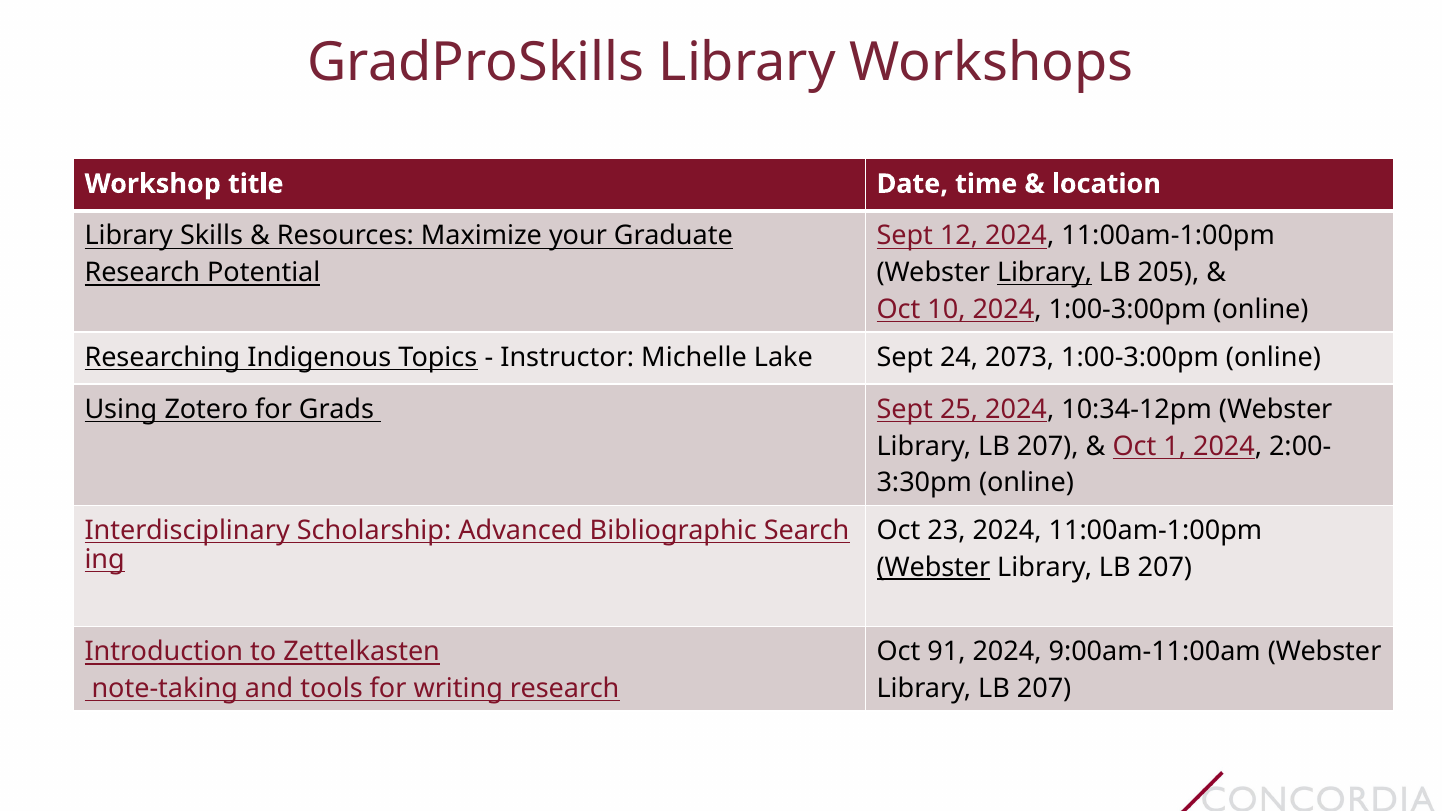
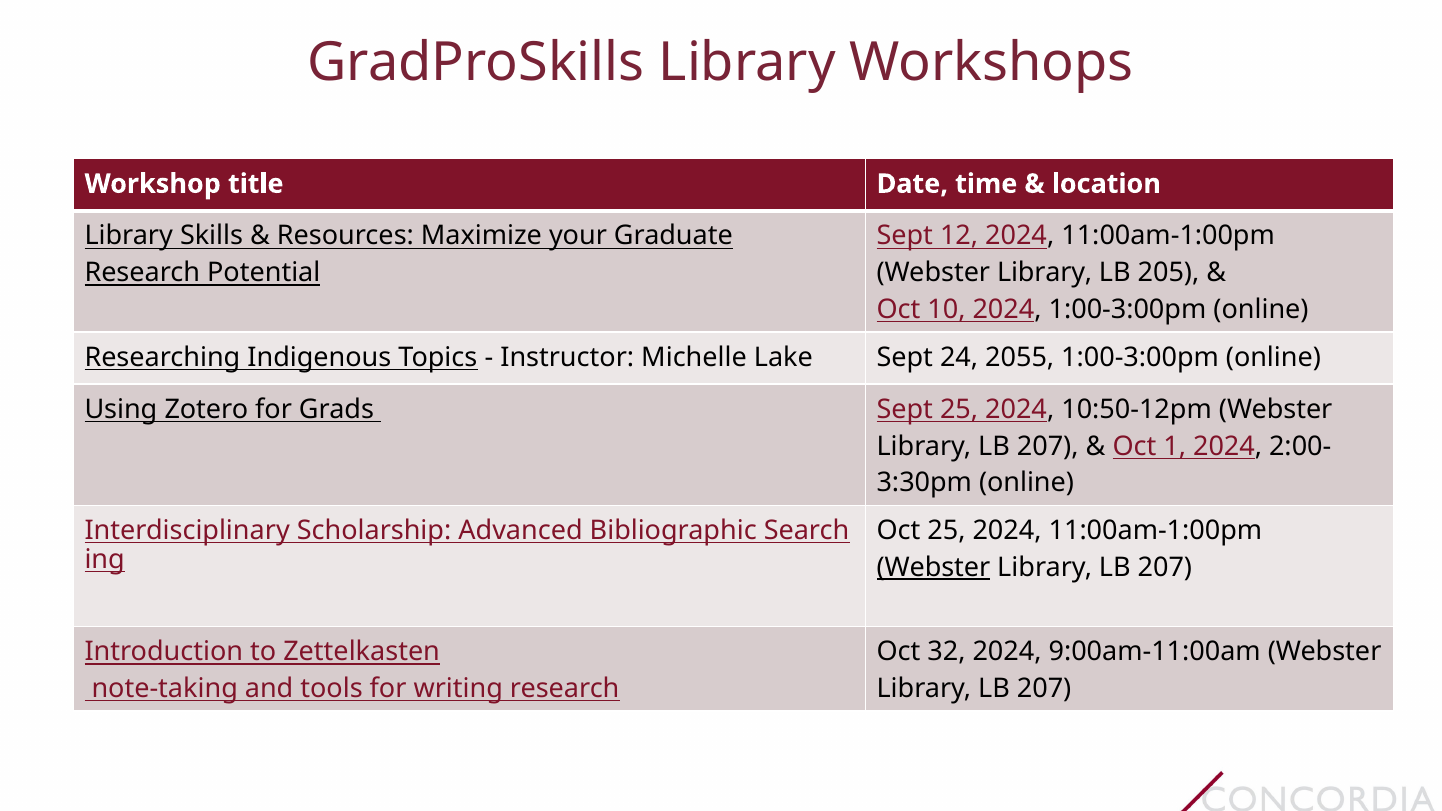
Library underline: present -> none (1045, 273)
2073: 2073 -> 2055 (1020, 357)
10:34-12pm: 10:34-12pm -> 10:50-12pm (1137, 409)
Oct 23: 23 -> 25 (947, 531)
91: 91 -> 32 (947, 652)
